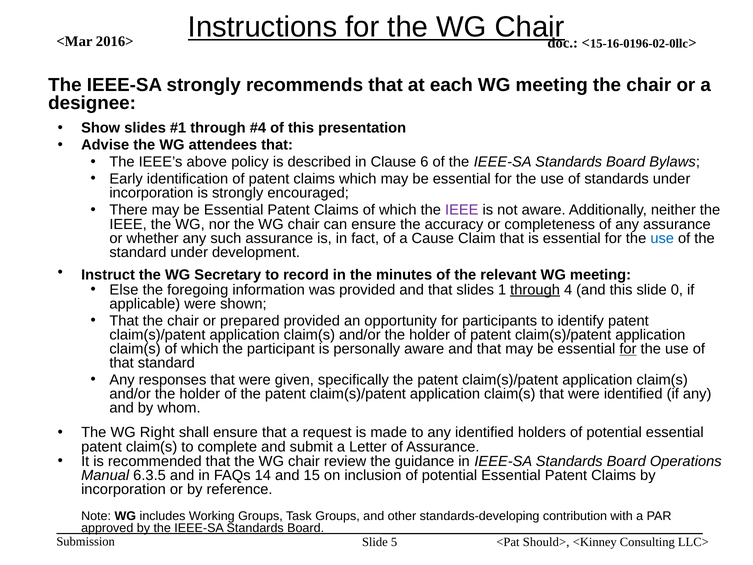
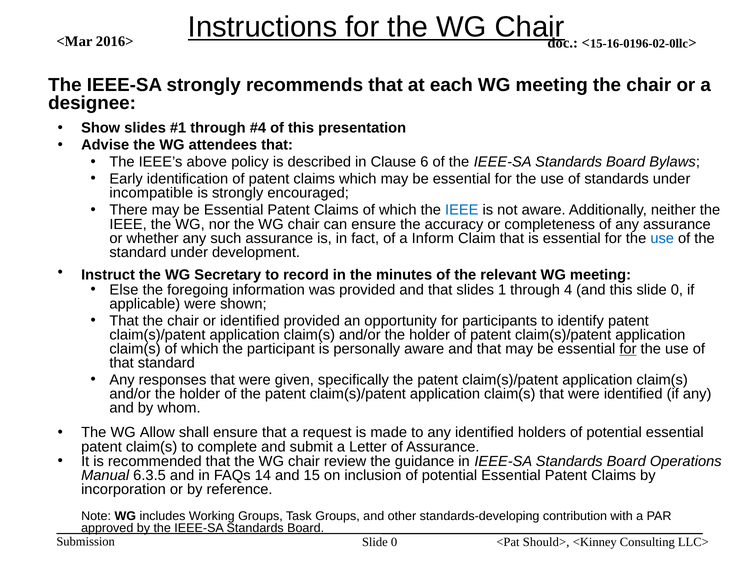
incorporation: incorporation -> incompatible (151, 193)
IEEE colour: purple -> blue (462, 210)
Cause: Cause -> Inform (433, 238)
through underline: present -> none (535, 290)
or prepared: prepared -> identified (250, 321)
Right: Right -> Allow (157, 432)
5: 5 -> 0 (394, 542)
